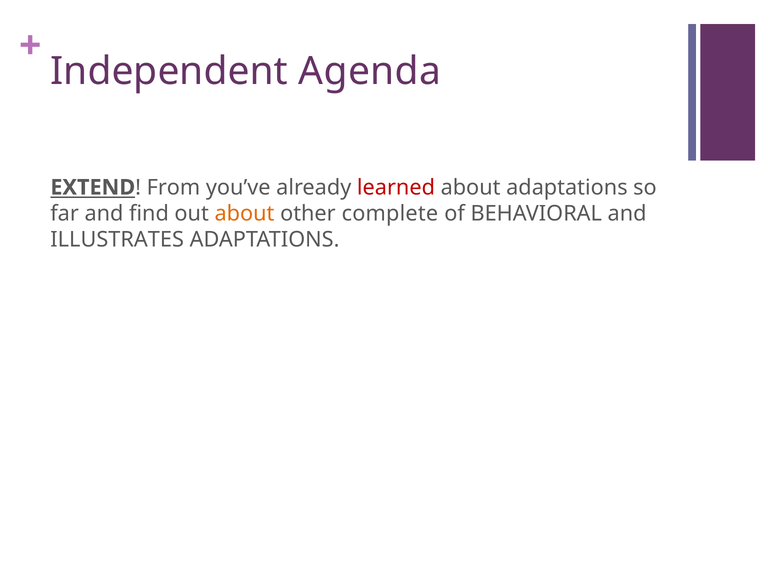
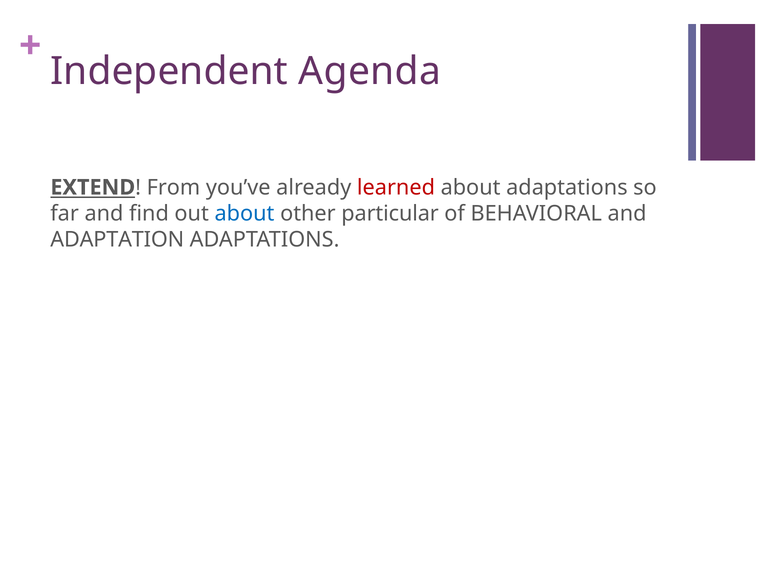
about colour: orange -> blue (244, 213)
complete: complete -> particular (390, 213)
ILLUSTRATES: ILLUSTRATES -> ADAPTATION (117, 239)
